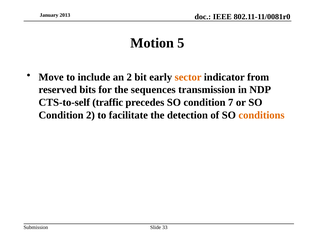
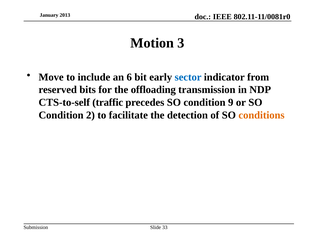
5: 5 -> 3 (181, 43)
an 2: 2 -> 6 (129, 77)
sector colour: orange -> blue (188, 77)
sequences: sequences -> offloading (153, 89)
7: 7 -> 9 (231, 102)
